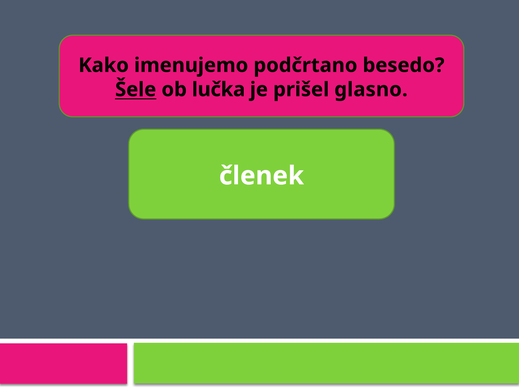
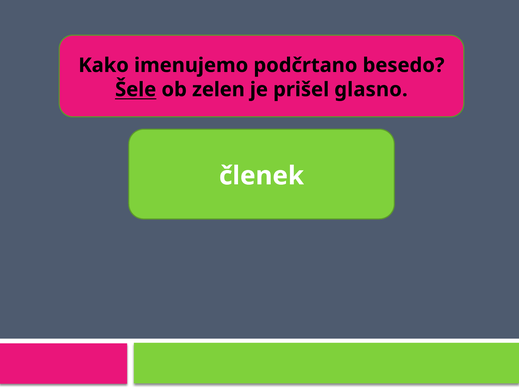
lučka: lučka -> zelen (218, 90)
